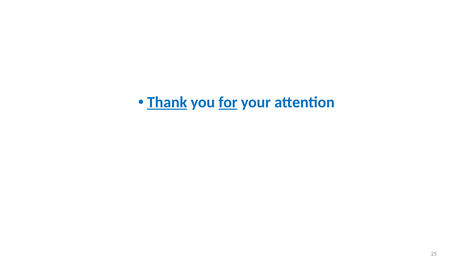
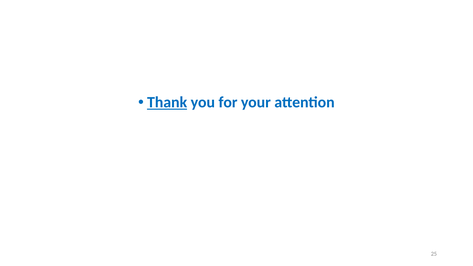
for underline: present -> none (228, 102)
